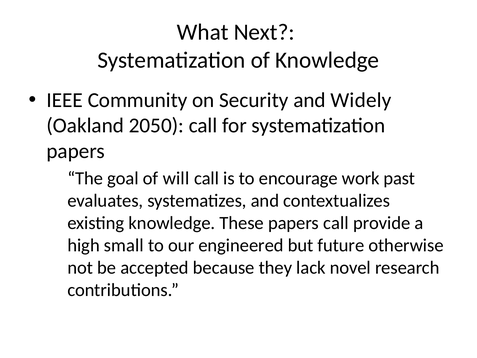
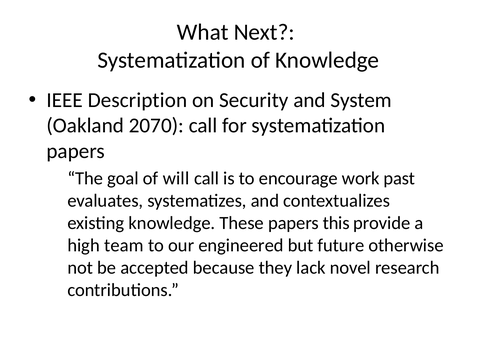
Community: Community -> Description (137, 100)
Widely: Widely -> System (361, 100)
2050: 2050 -> 2070 (156, 126)
papers call: call -> this (336, 223)
small: small -> team (124, 245)
